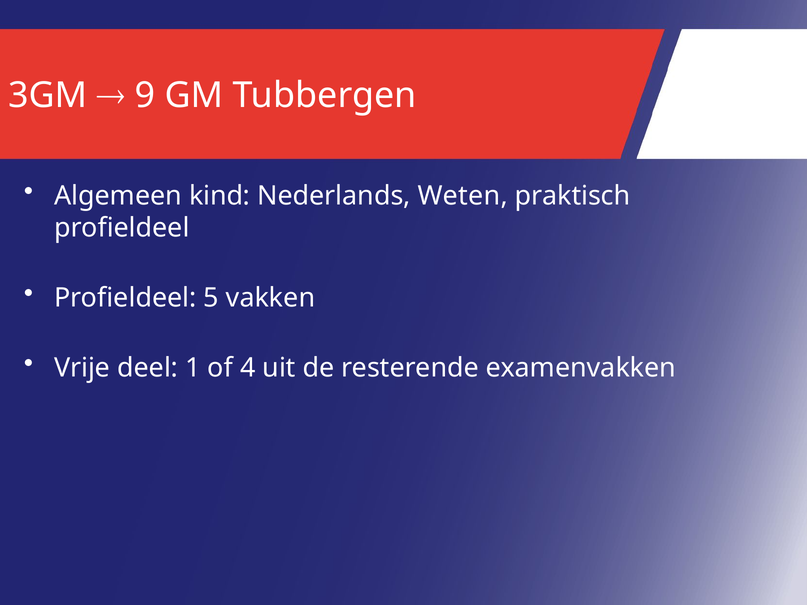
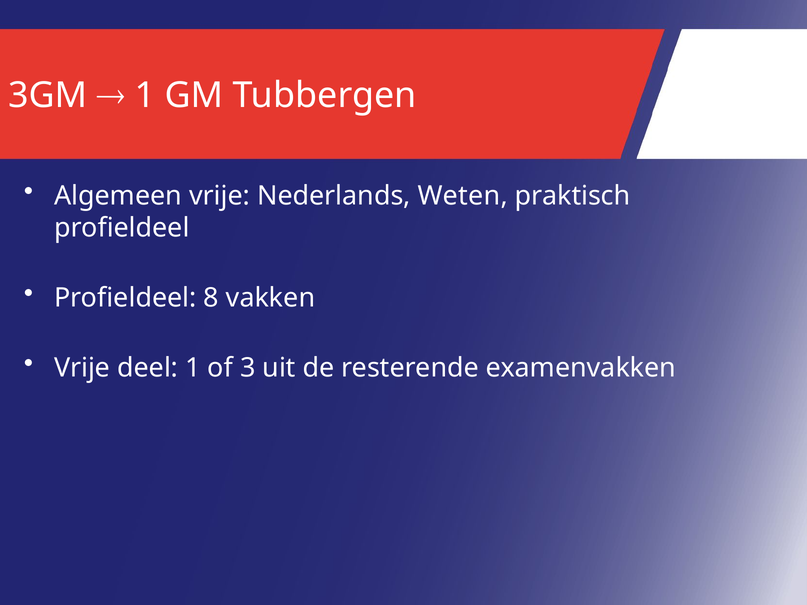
9: 9 -> 1 (145, 95)
Algemeen kind: kind -> vrije (220, 196)
5: 5 -> 8 (211, 298)
4: 4 -> 3 (248, 368)
